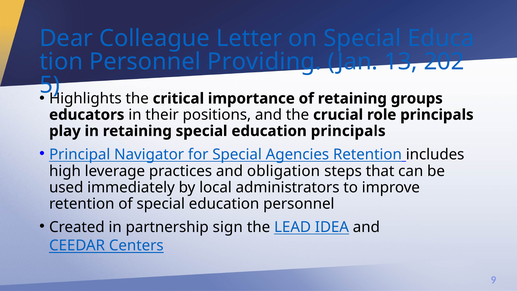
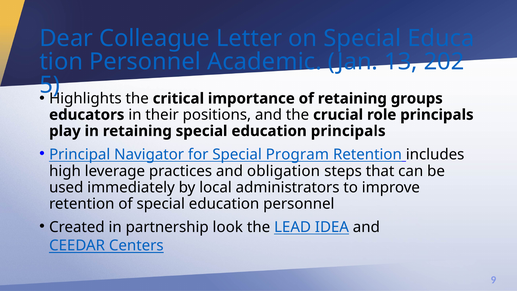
Providing: Providing -> Academic (264, 62)
Agencies: Agencies -> Program (297, 154)
sign: sign -> look (228, 227)
